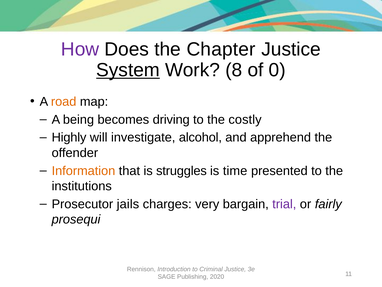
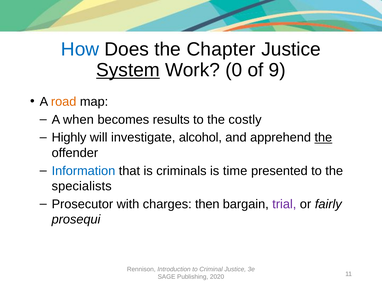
How colour: purple -> blue (80, 49)
8: 8 -> 0 (234, 70)
0: 0 -> 9 (277, 70)
being: being -> when (78, 119)
driving: driving -> results (171, 119)
the underline: none -> present (323, 137)
Information colour: orange -> blue (83, 170)
struggles: struggles -> criminals (181, 170)
institutions: institutions -> specialists (82, 186)
jails: jails -> with (128, 204)
very: very -> then (207, 204)
